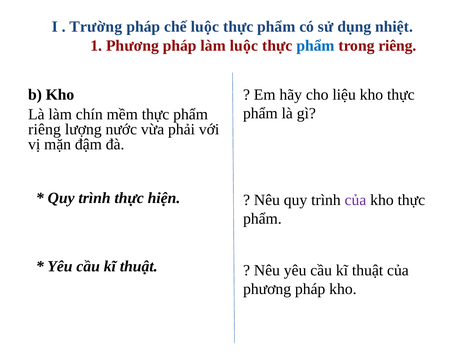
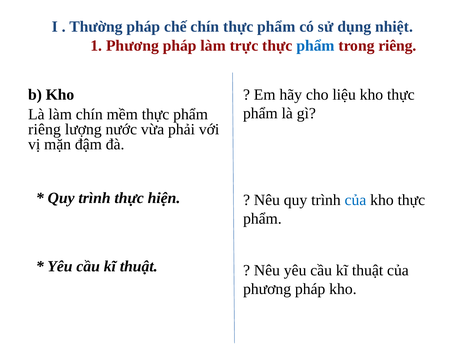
Trường: Trường -> Thường (96, 27)
chế luộc: luộc -> chín (205, 27)
làm luộc: luộc -> trực (244, 46)
của colour: purple -> blue (355, 200)
